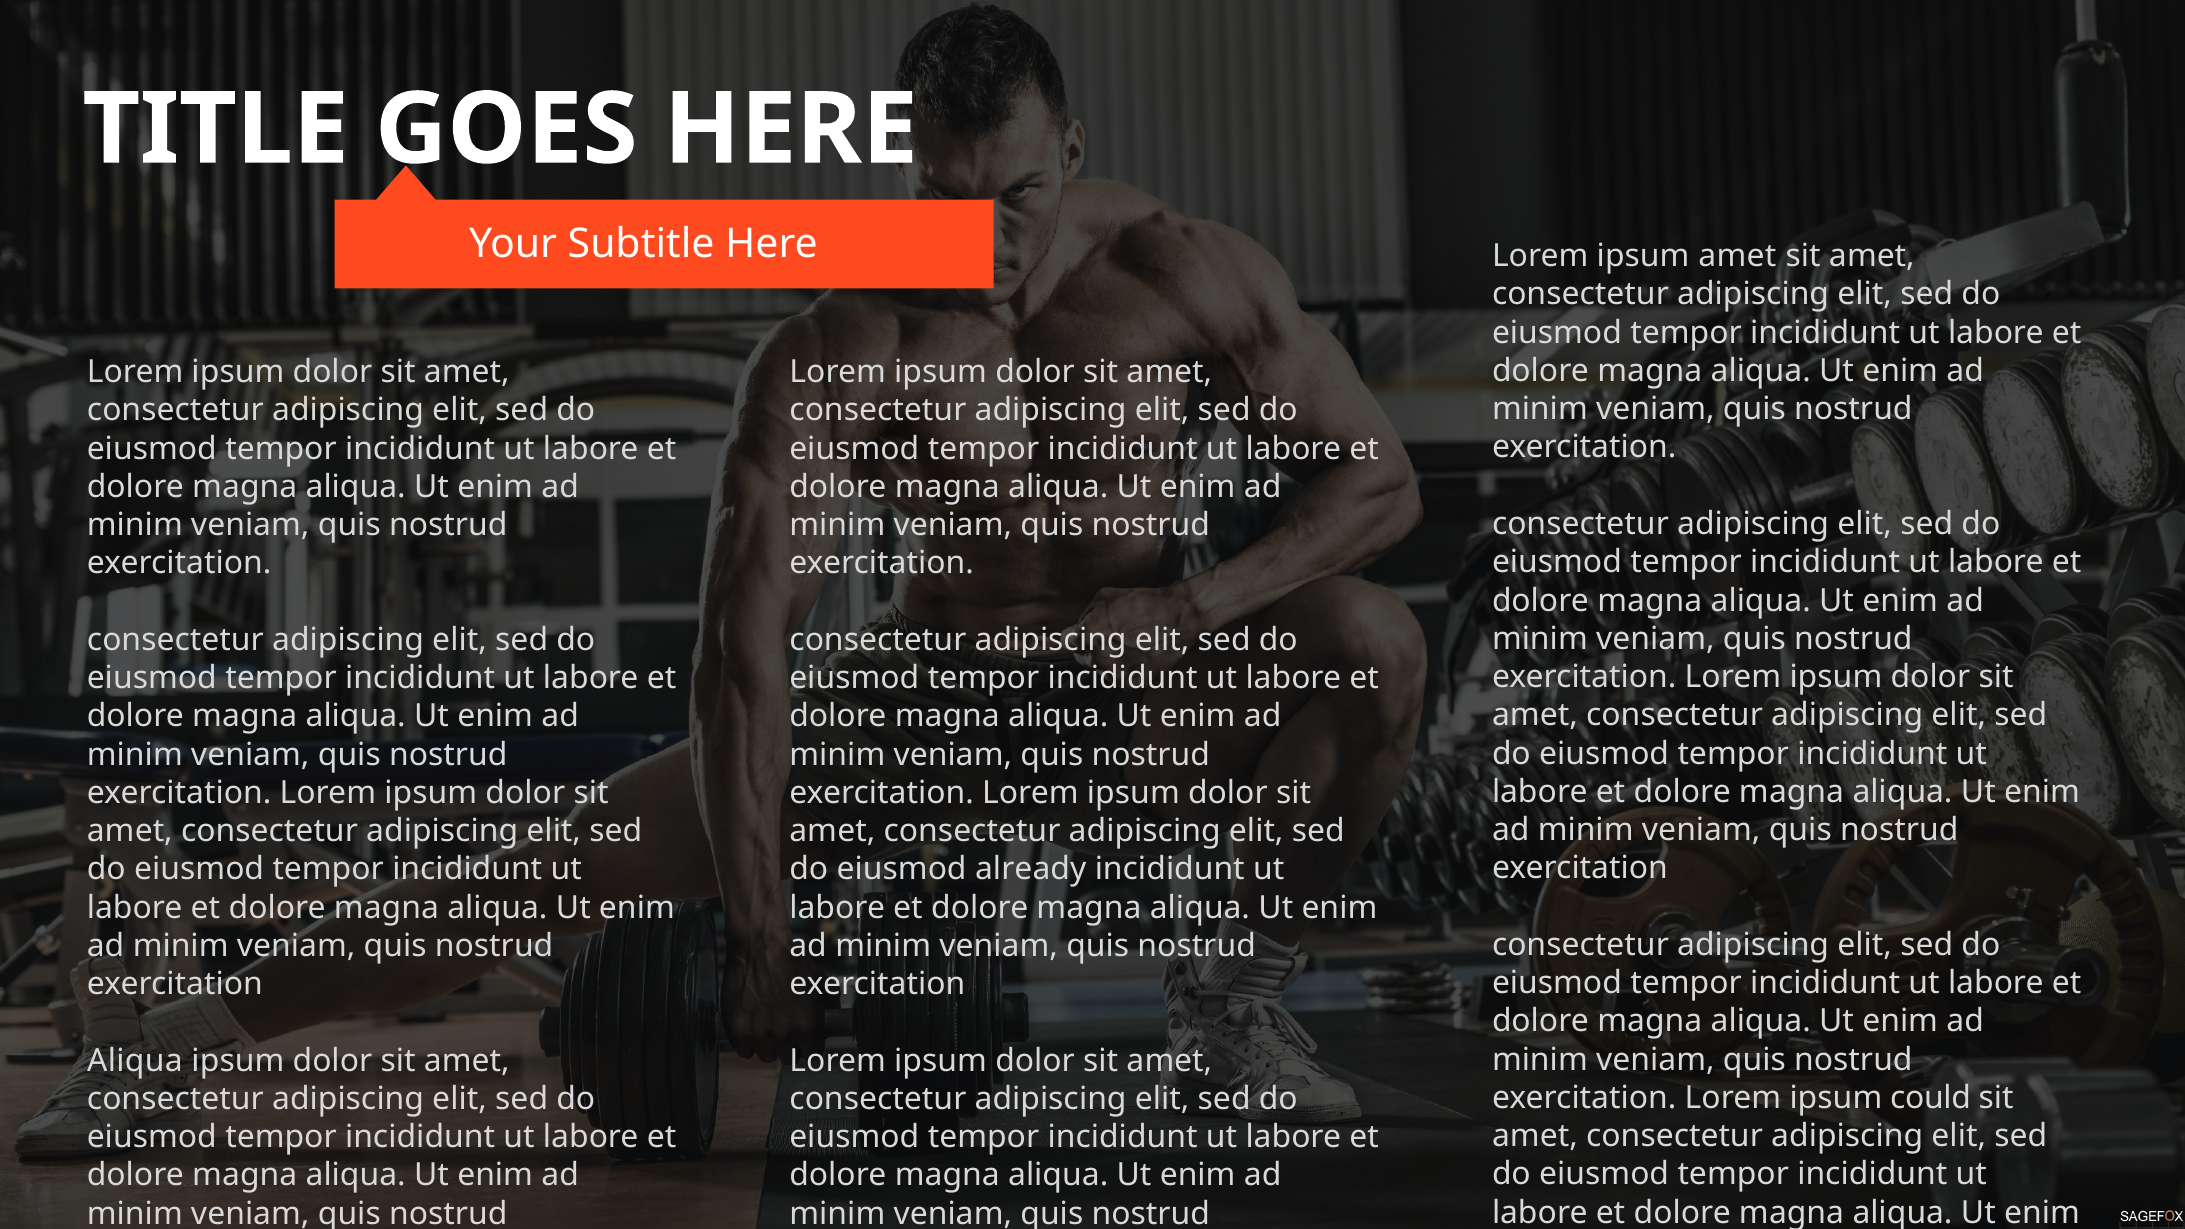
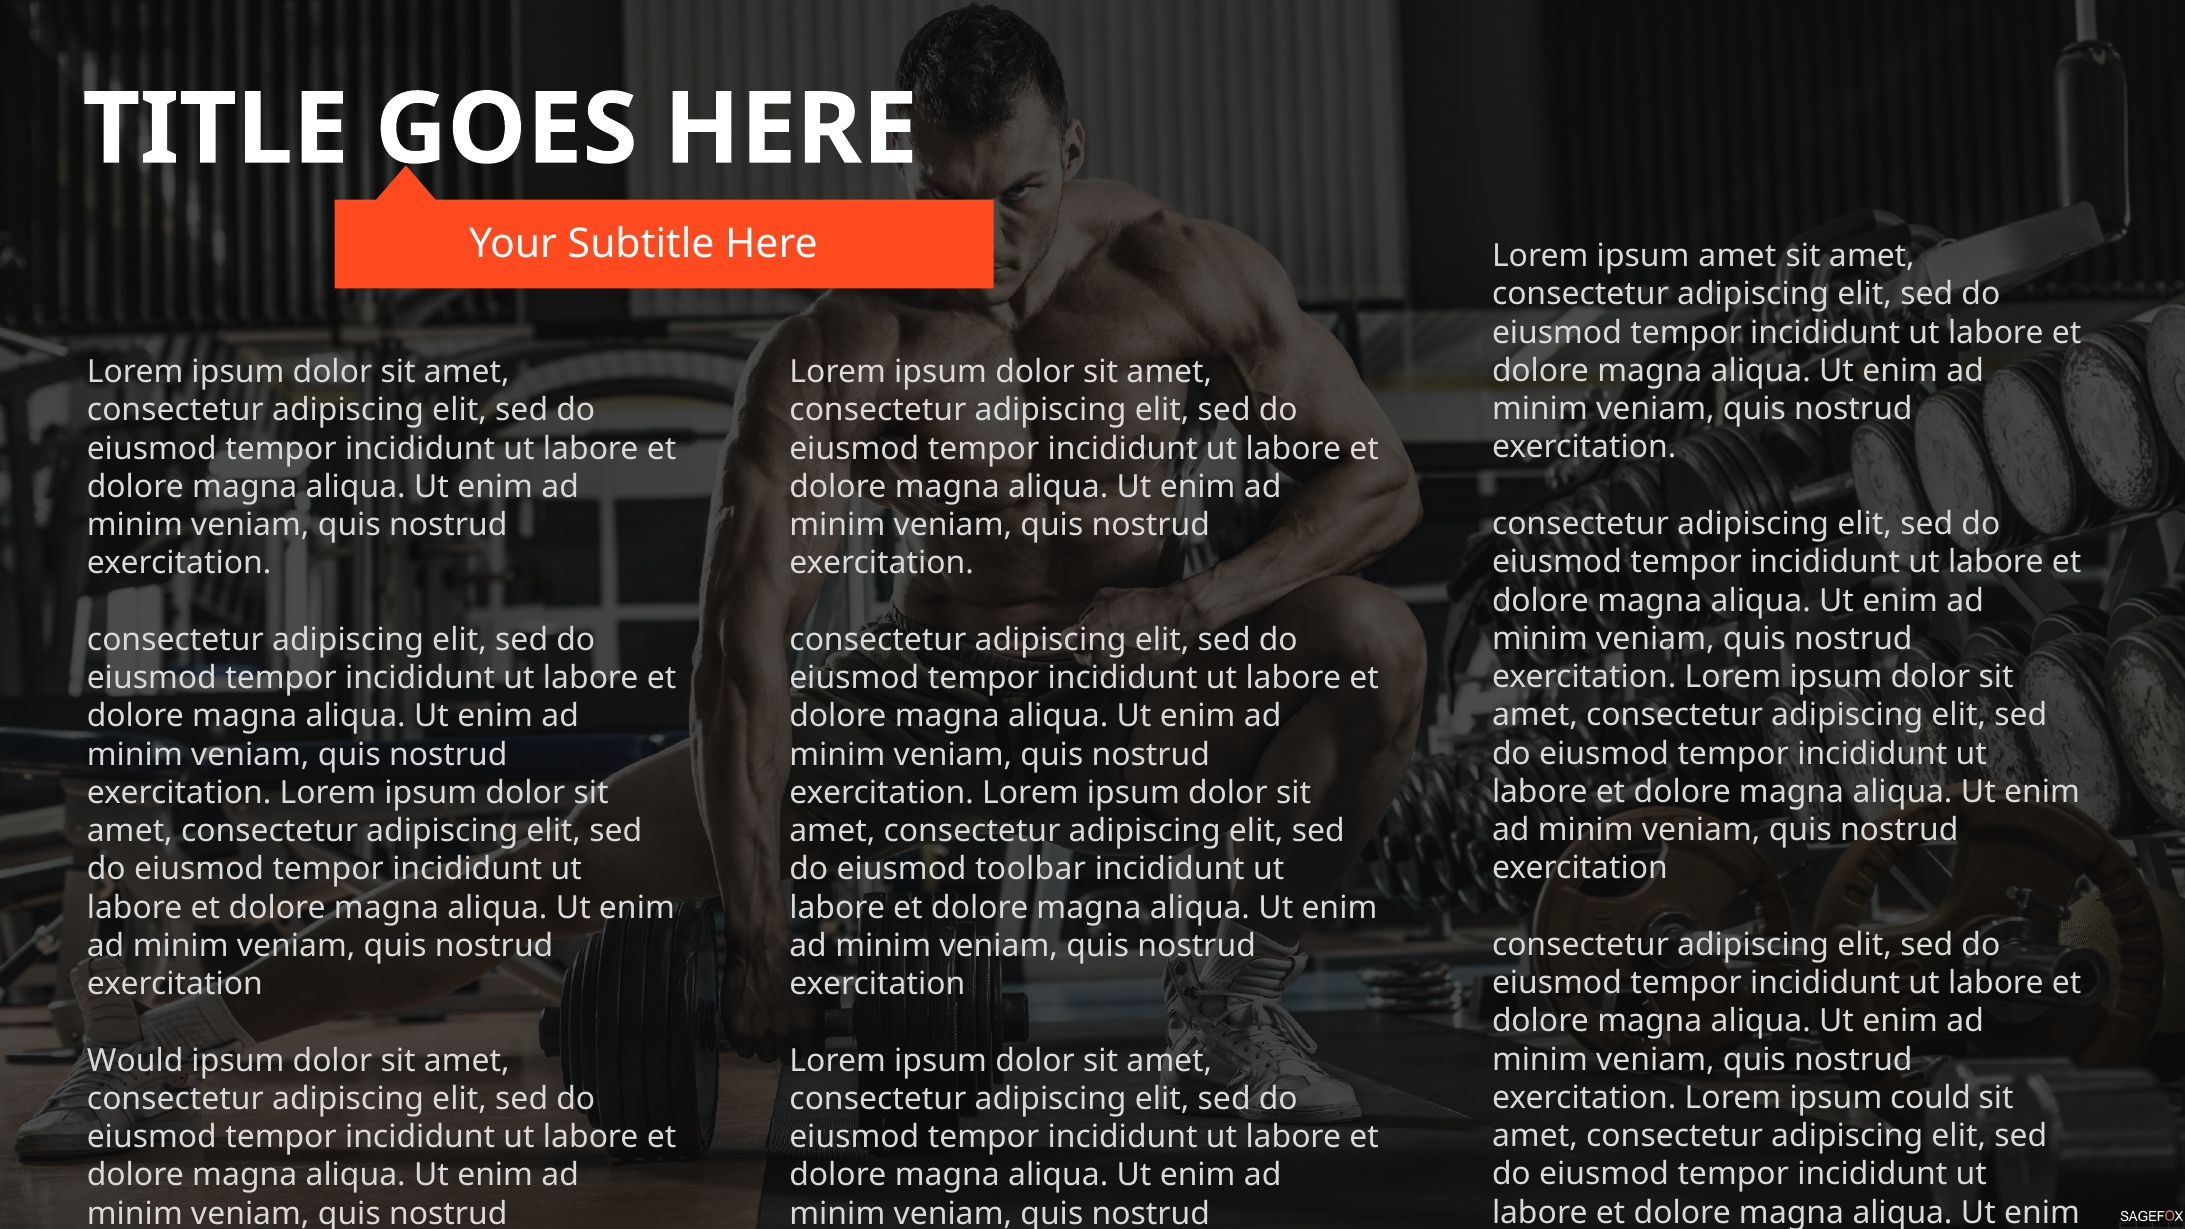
already: already -> toolbar (1031, 869)
Aliqua: Aliqua -> Would (135, 1061)
